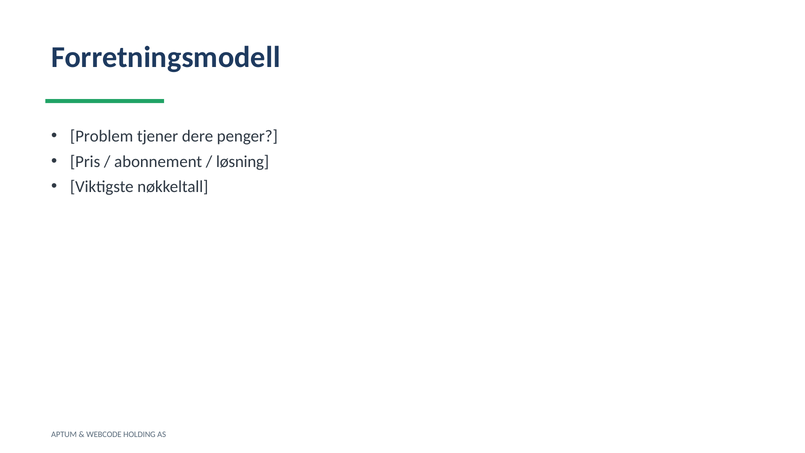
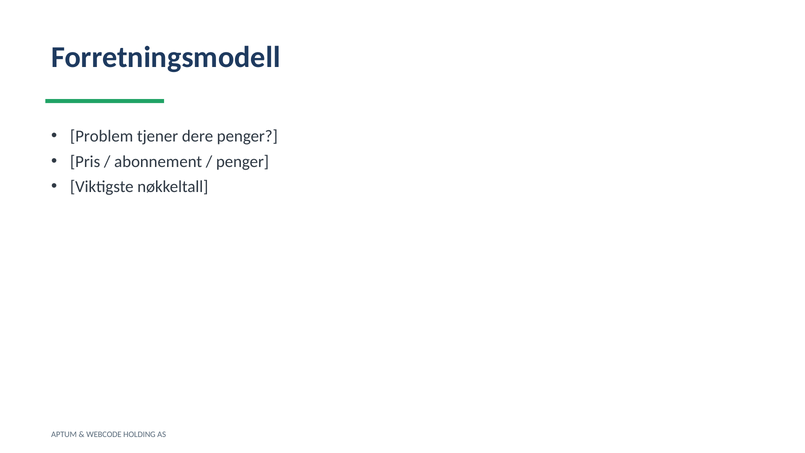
løsning: løsning -> penger (243, 162)
